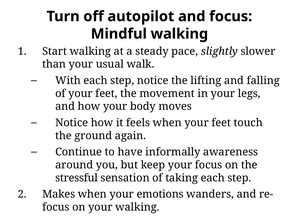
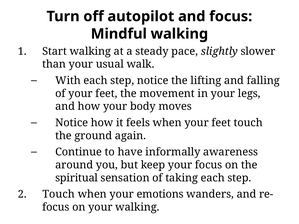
stressful: stressful -> spiritual (77, 178)
Makes: Makes -> Touch (59, 194)
